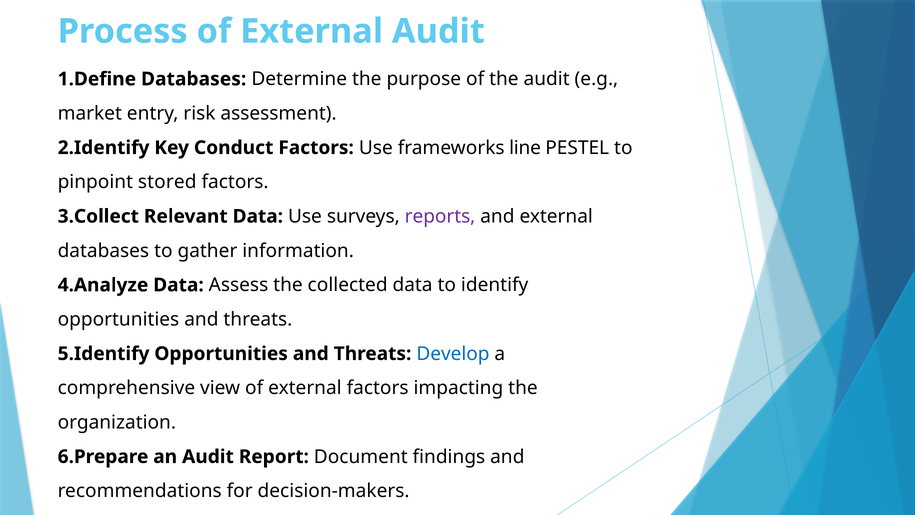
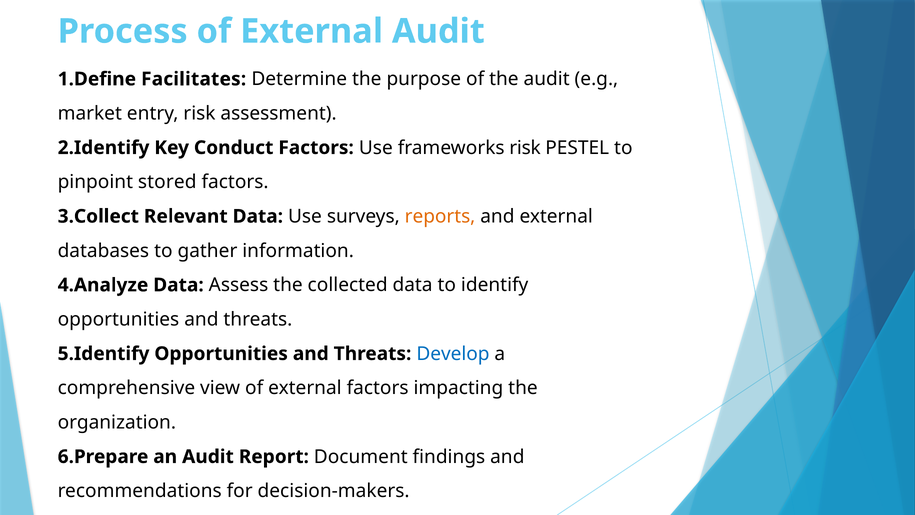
Databases: Databases -> Facilitates (194, 79)
frameworks line: line -> risk (525, 148)
reports colour: purple -> orange (440, 216)
